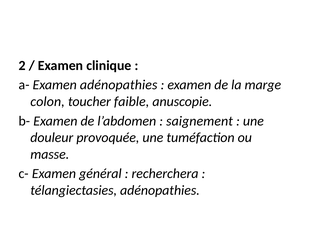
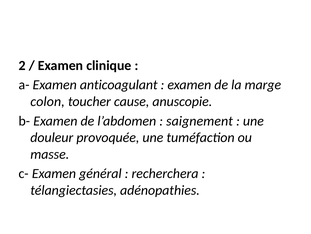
Examen adénopathies: adénopathies -> anticoagulant (119, 85)
faible: faible -> cause (132, 101)
